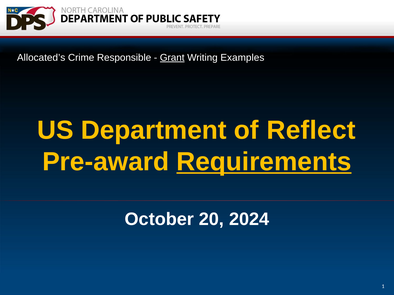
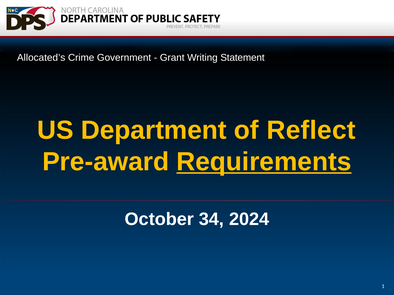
Responsible: Responsible -> Government (124, 58)
Grant underline: present -> none (172, 58)
Examples: Examples -> Statement (242, 58)
20: 20 -> 34 (211, 219)
